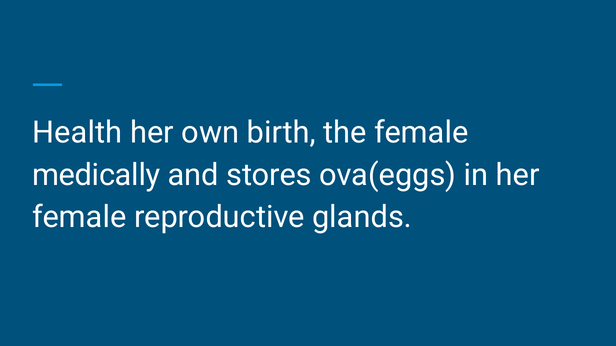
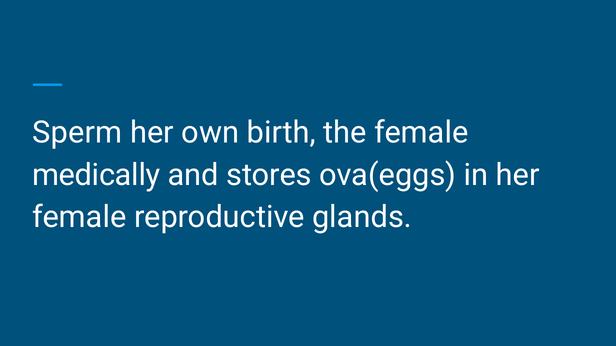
Health: Health -> Sperm (77, 133)
